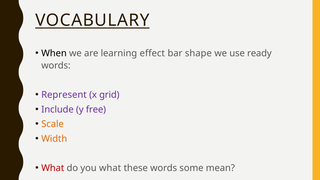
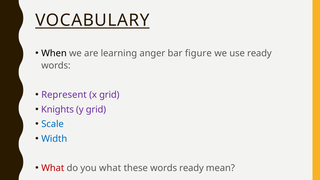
effect: effect -> anger (152, 53)
shape: shape -> figure (198, 53)
Include: Include -> Knights (57, 110)
y free: free -> grid (96, 110)
Scale colour: orange -> blue (52, 124)
Width colour: orange -> blue (54, 139)
words some: some -> ready (191, 168)
